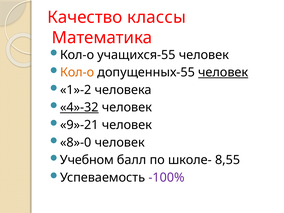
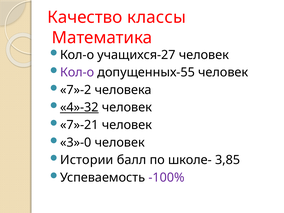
учащихся-55: учащихся-55 -> учащихся-27 (136, 55)
Кол-о colour: orange -> purple (77, 72)
человек underline: present -> none (223, 72)
1»-2: 1»-2 -> 7»-2 (76, 90)
9»-21: 9»-21 -> 7»-21 (79, 125)
8»-0: 8»-0 -> 3»-0 (76, 142)
Учебном: Учебном -> Истории (87, 160)
8,55: 8,55 -> 3,85 (228, 160)
